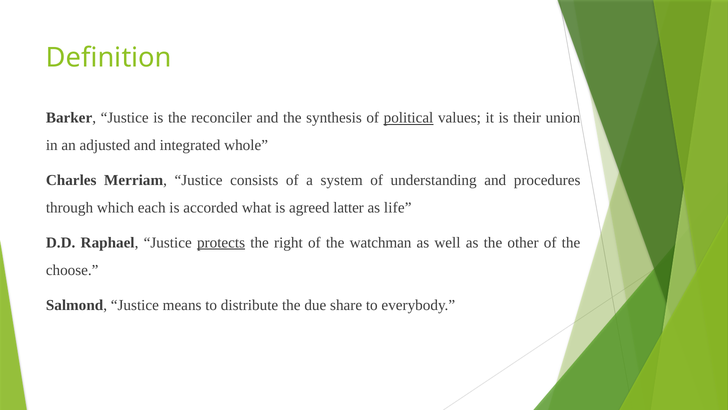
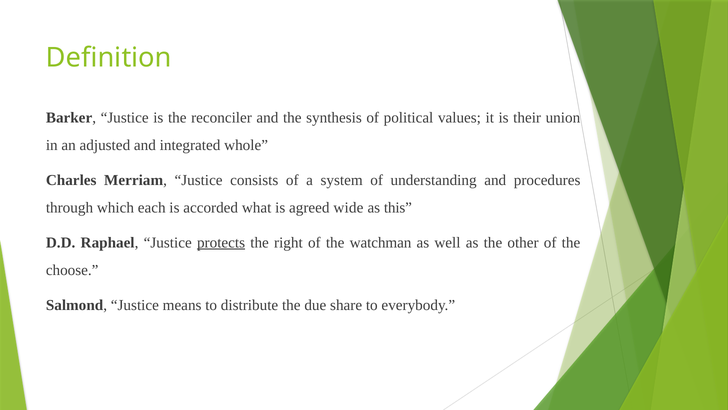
political underline: present -> none (408, 118)
latter: latter -> wide (348, 207)
life: life -> this (398, 207)
